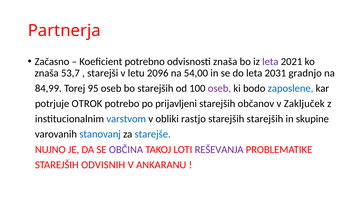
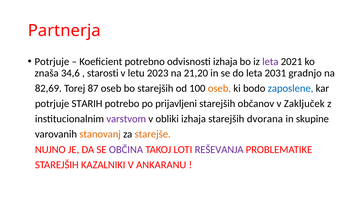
Začasno: Začasno -> Potrjuje (52, 62)
odvisnosti znaša: znaša -> izhaja (225, 62)
53,7: 53,7 -> 34,6 (70, 73)
starejši: starejši -> starosti (103, 73)
2096: 2096 -> 2023 (158, 73)
54,00: 54,00 -> 21,20 (196, 73)
84,99: 84,99 -> 82,69 (48, 88)
95: 95 -> 87 (93, 88)
oseb colour: purple -> orange (219, 88)
OTROK: OTROK -> STARIH (87, 104)
varstvom colour: blue -> purple (126, 119)
obliki rastjo: rastjo -> izhaja (194, 119)
starejših starejših: starejših -> dvorana (265, 119)
stanovanj colour: blue -> orange (100, 134)
starejše colour: blue -> orange (153, 134)
ODVISNIH: ODVISNIH -> KAZALNIKI (103, 165)
